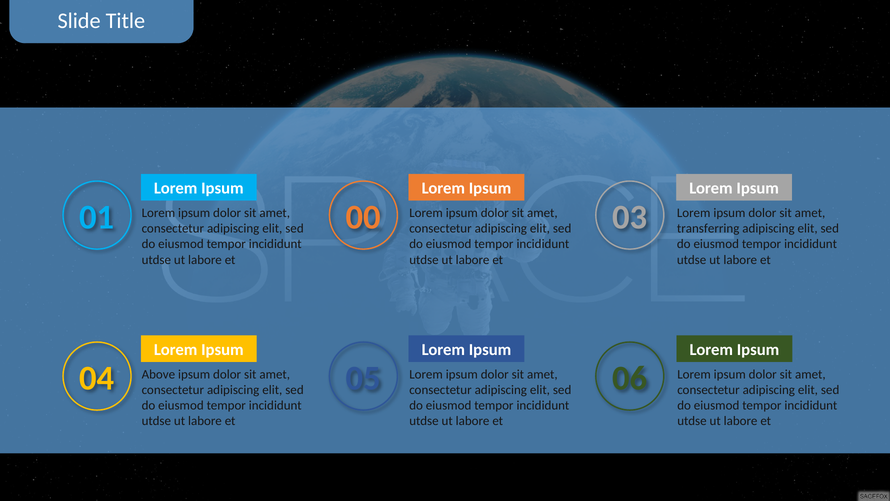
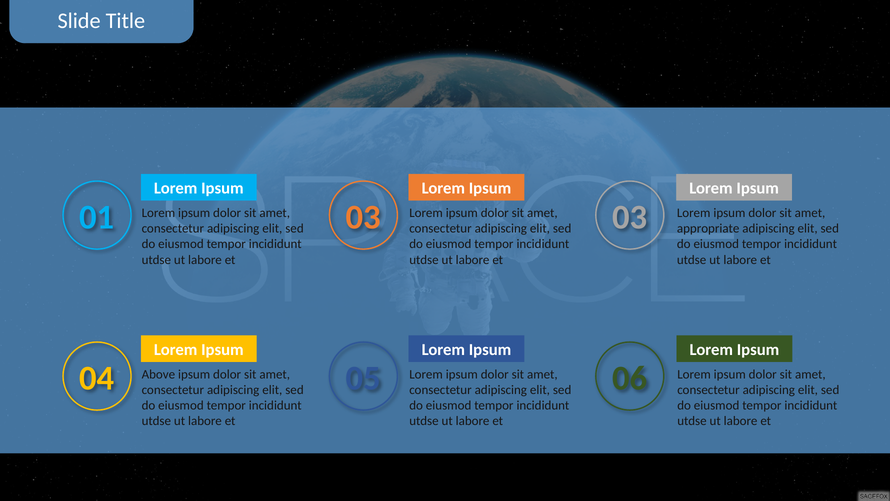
01 00: 00 -> 03 (363, 217)
transferring: transferring -> appropriate (708, 228)
